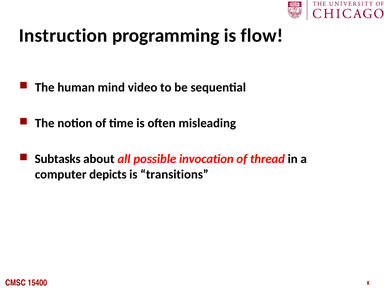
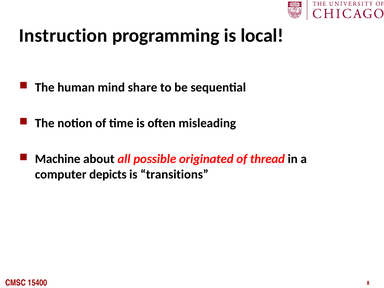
flow: flow -> local (262, 36)
video: video -> share (143, 87)
Subtasks: Subtasks -> Machine (58, 159)
invocation: invocation -> originated (206, 159)
